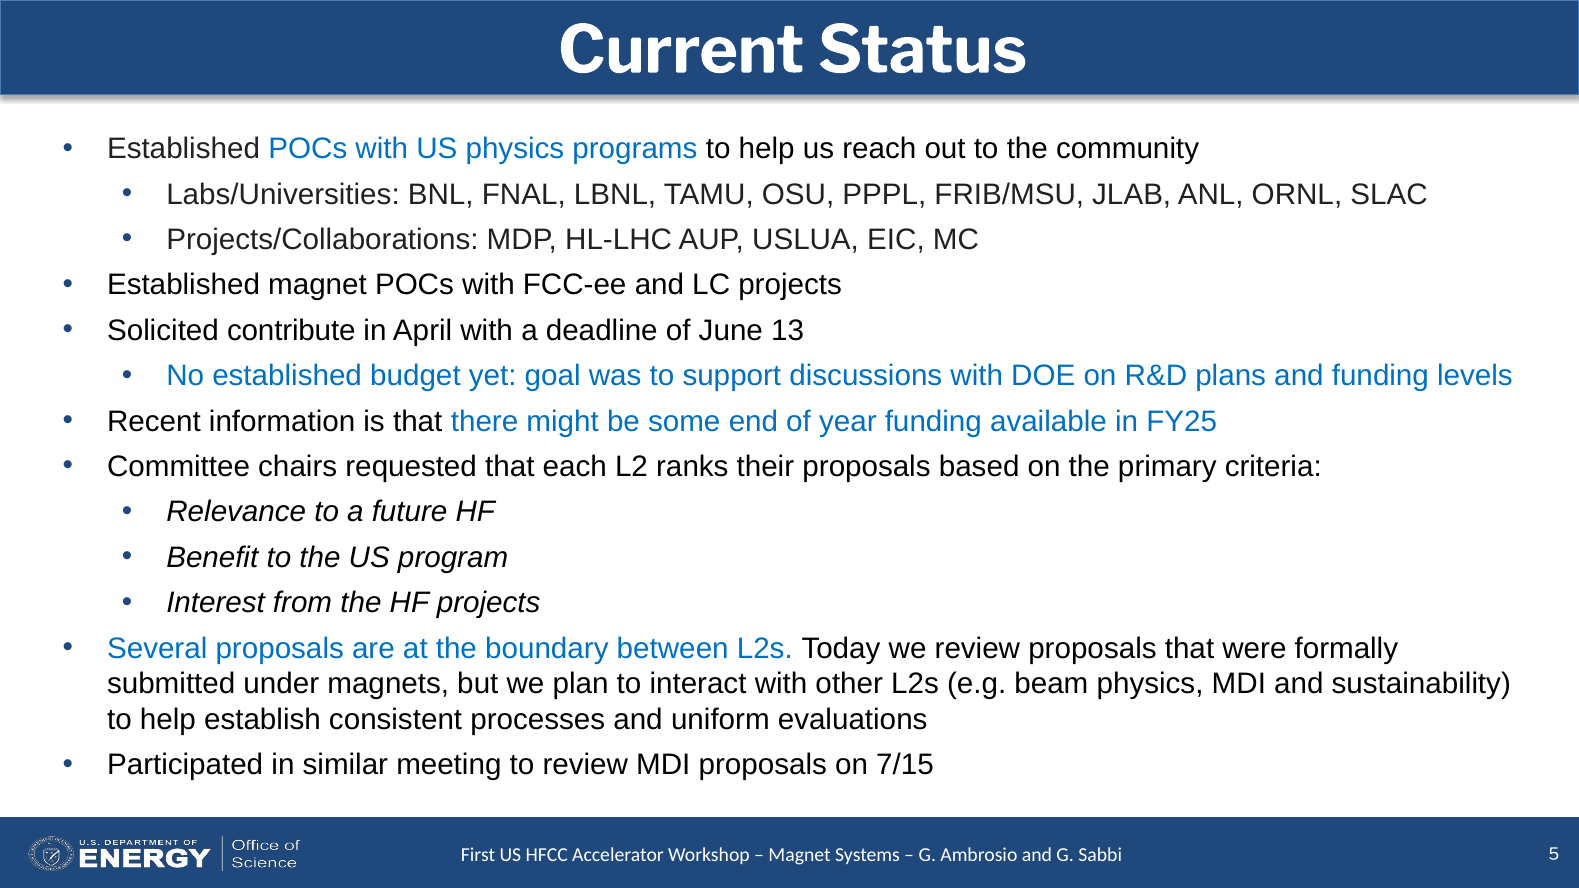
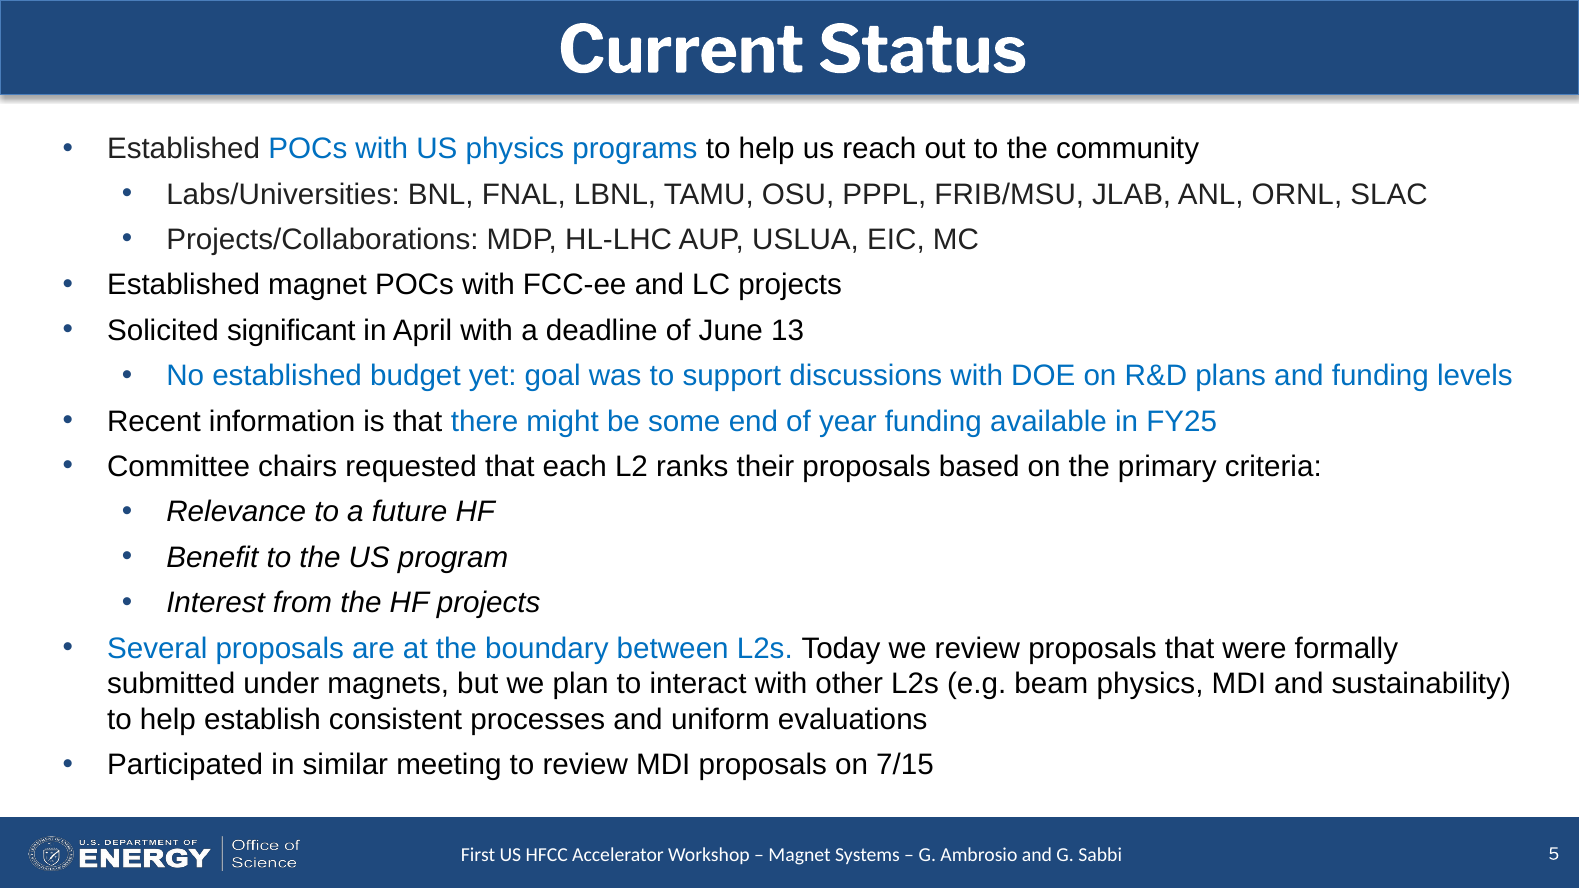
contribute: contribute -> significant (291, 331)
